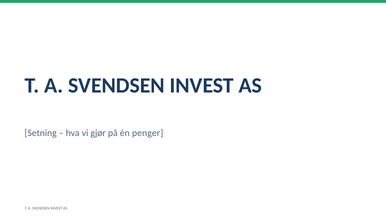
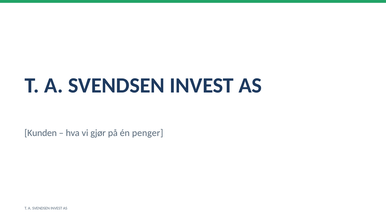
Setning: Setning -> Kunden (41, 133)
